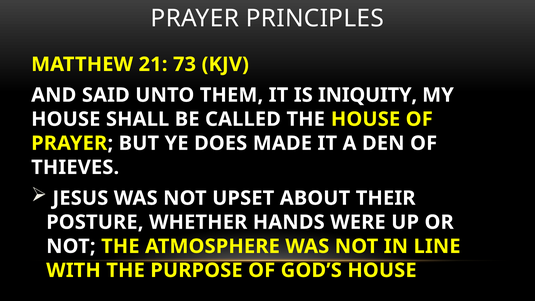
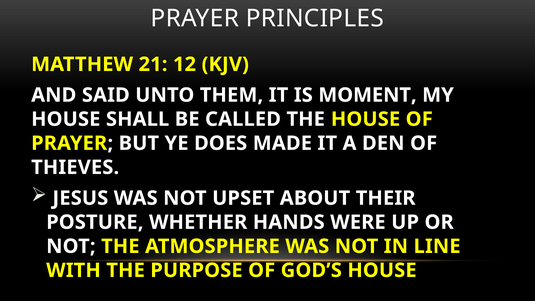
73: 73 -> 12 (185, 64)
INIQUITY: INIQUITY -> MOMENT (367, 95)
